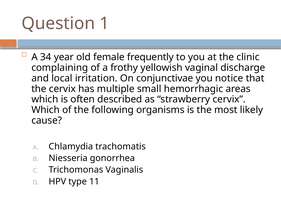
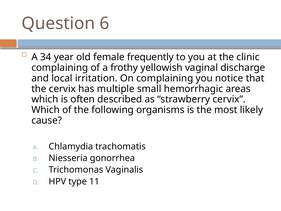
1: 1 -> 6 (104, 23)
On conjunctivae: conjunctivae -> complaining (165, 78)
